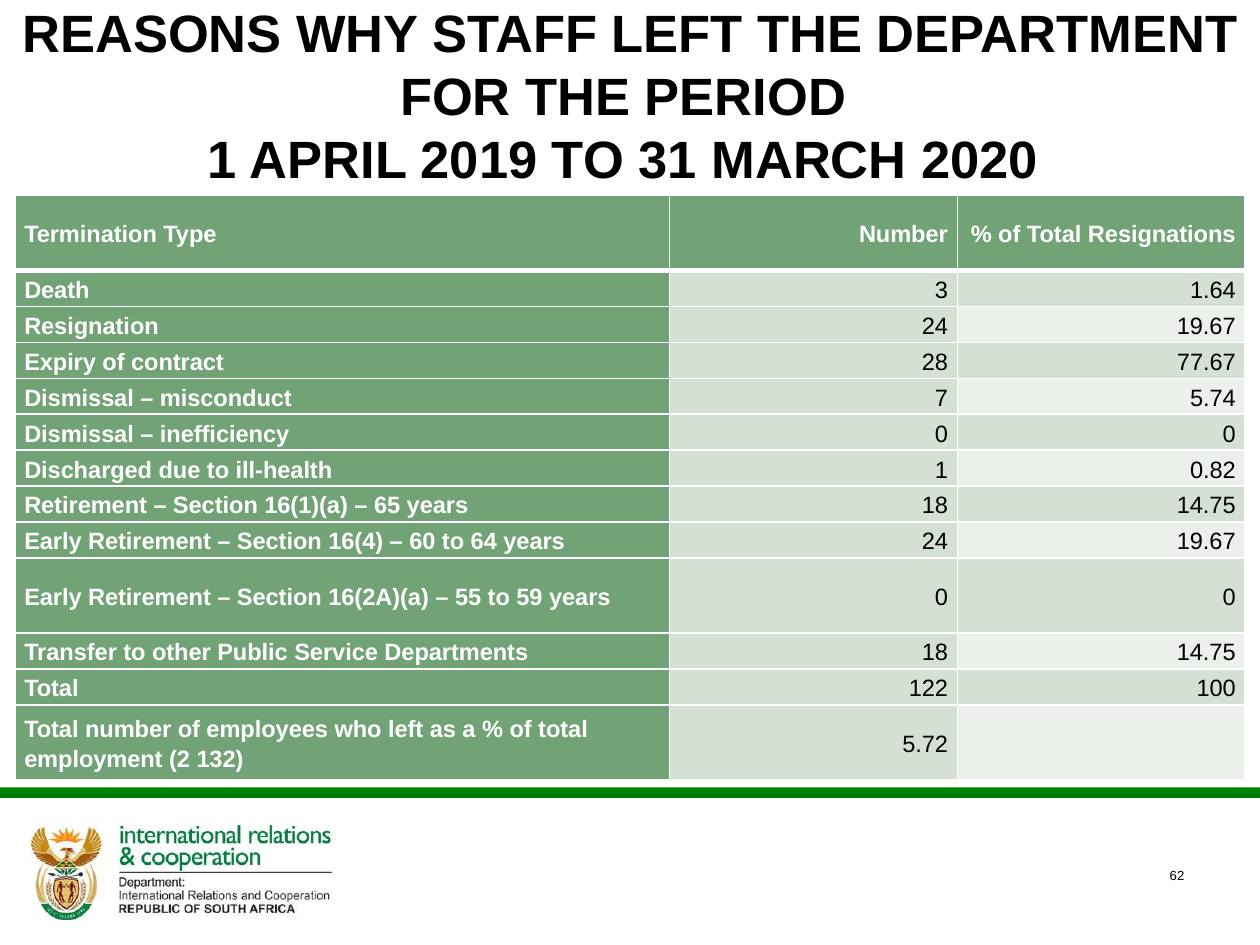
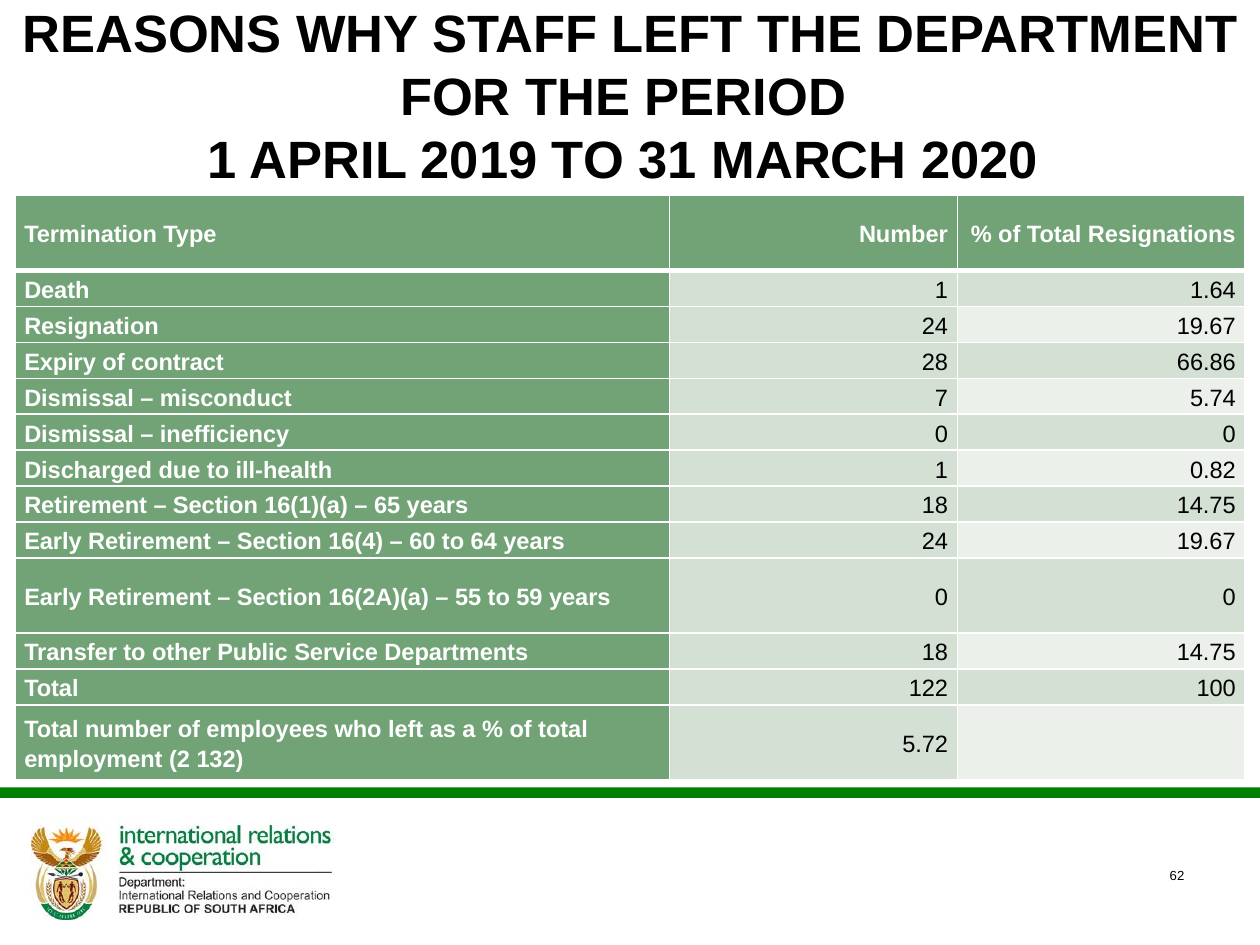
Death 3: 3 -> 1 (941, 291)
77.67: 77.67 -> 66.86 (1206, 363)
